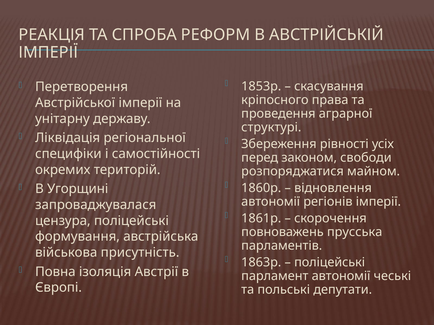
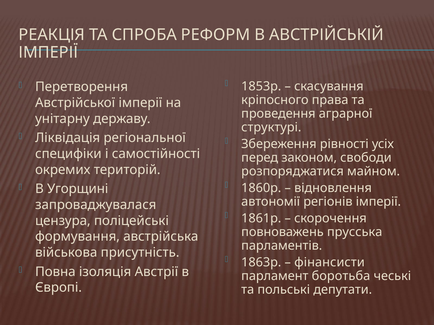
поліцейські: поліцейські -> фінансисти (330, 263)
парламент автономії: автономії -> боротьба (341, 276)
